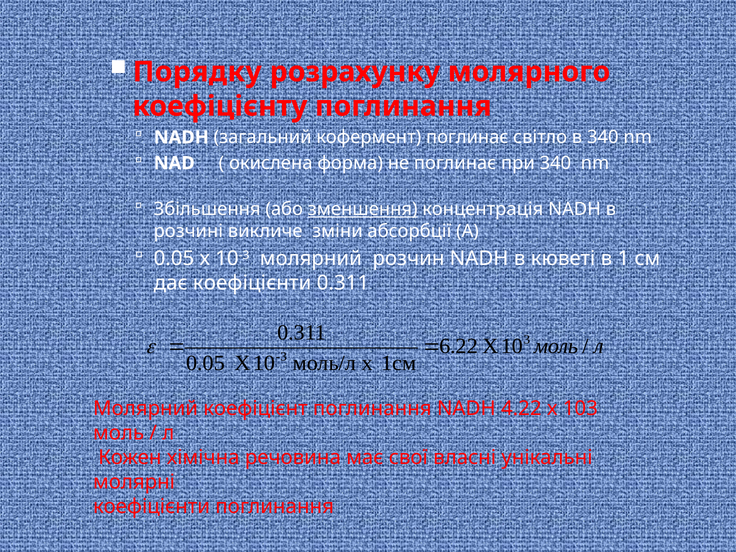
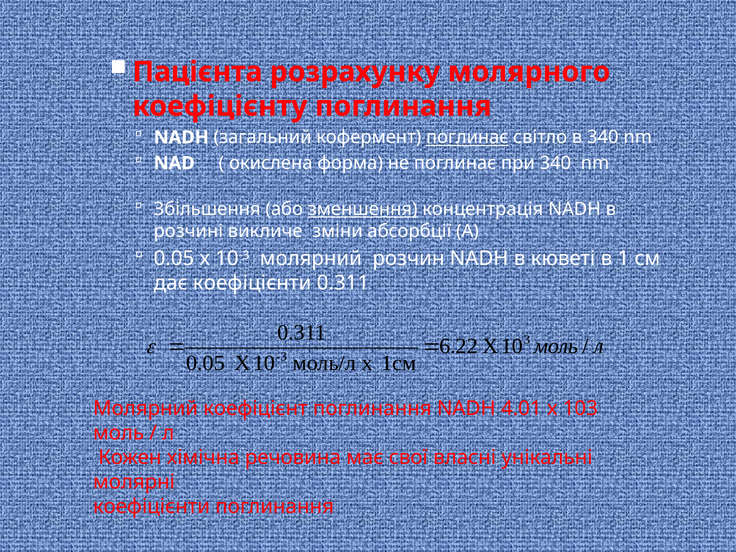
Порядку: Порядку -> Пацієнта (197, 72)
поглинає underline: none -> present (467, 137)
4.22: 4.22 -> 4.01 (521, 408)
